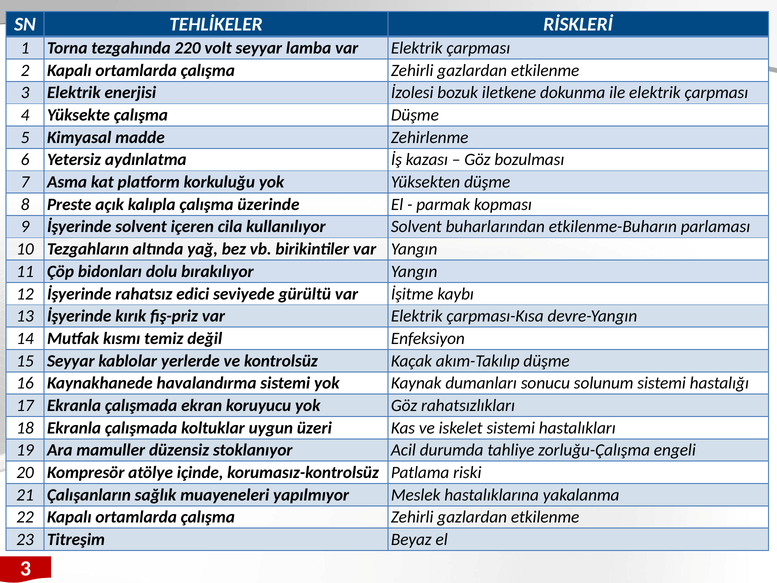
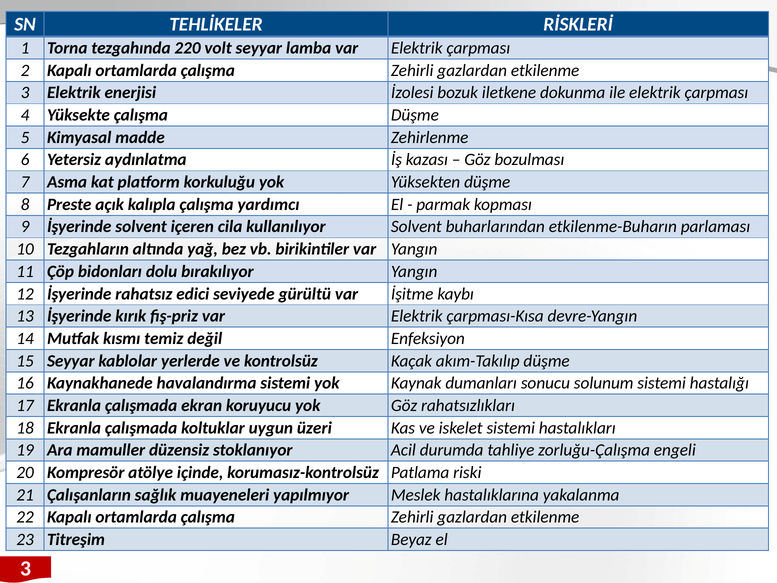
üzerinde: üzerinde -> yardımcı (268, 204)
